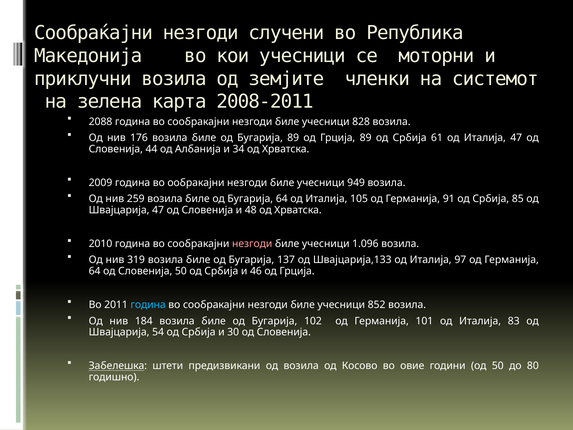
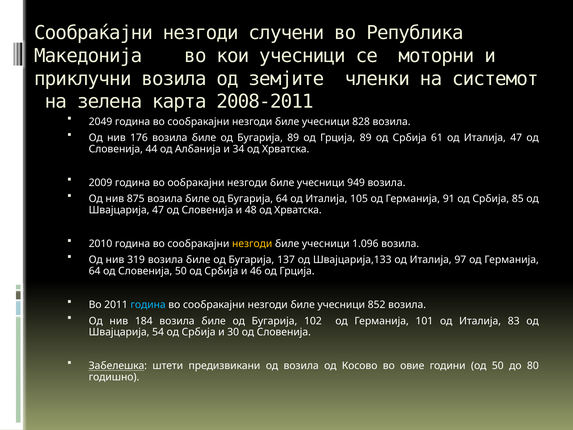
2088: 2088 -> 2049 (101, 122)
259: 259 -> 875 (136, 199)
незгоди colour: pink -> yellow (252, 244)
